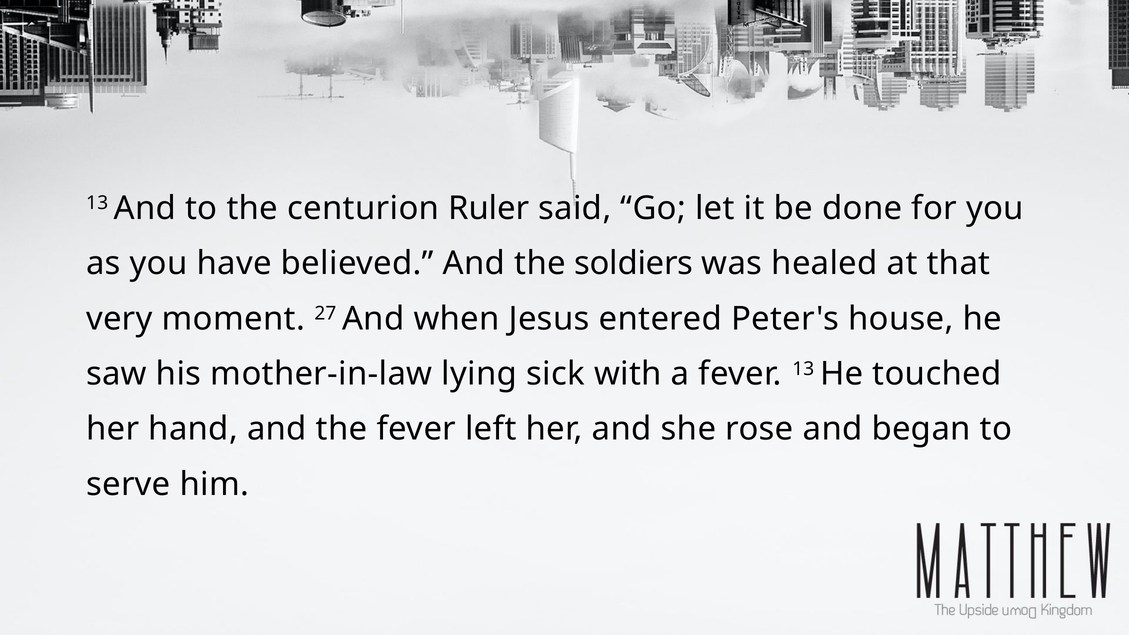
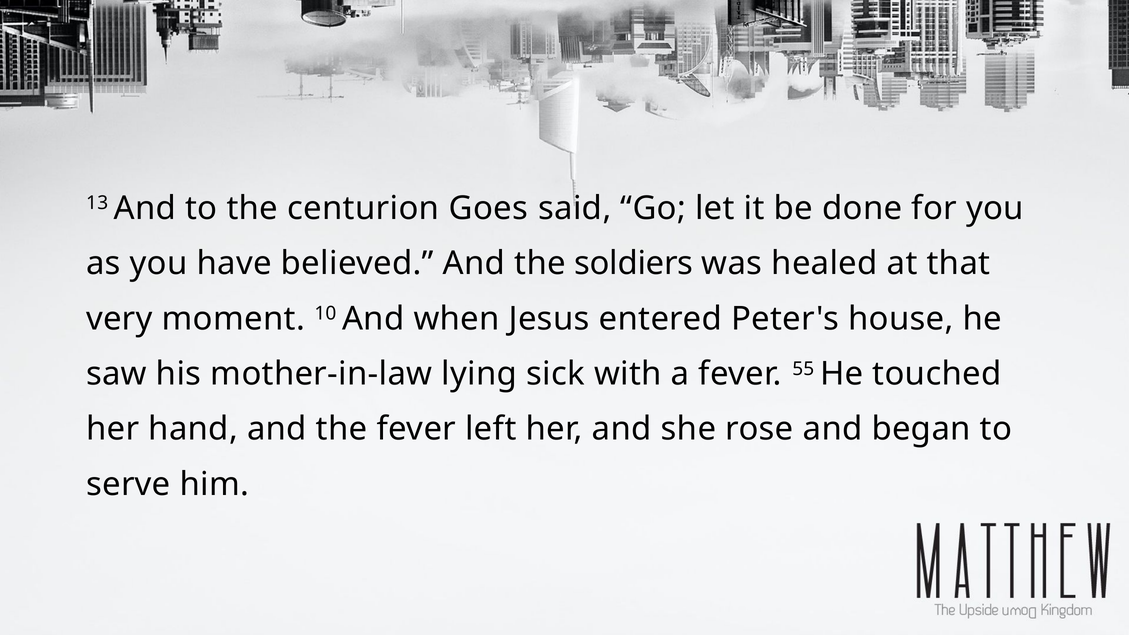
Ruler: Ruler -> Goes (488, 208)
27: 27 -> 10 (325, 314)
fever 13: 13 -> 55 (803, 369)
